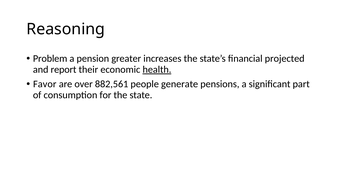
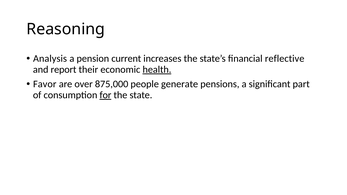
Problem: Problem -> Analysis (50, 59)
greater: greater -> current (126, 59)
projected: projected -> reflective (285, 59)
882,561: 882,561 -> 875,000 (112, 84)
for underline: none -> present (105, 95)
